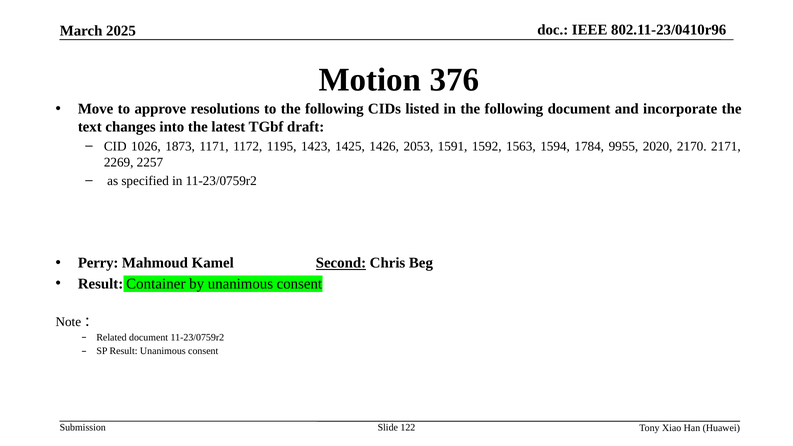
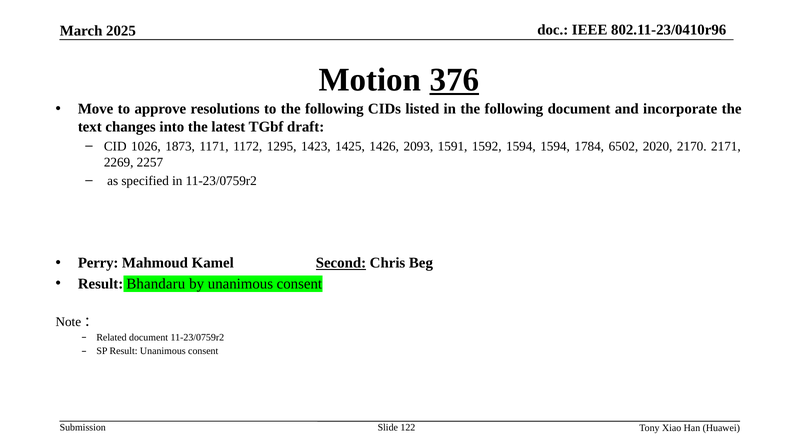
376 underline: none -> present (454, 80)
1195: 1195 -> 1295 (282, 146)
2053: 2053 -> 2093 (418, 146)
1592 1563: 1563 -> 1594 (521, 146)
9955: 9955 -> 6502 (623, 146)
Container: Container -> Bhandaru (156, 284)
